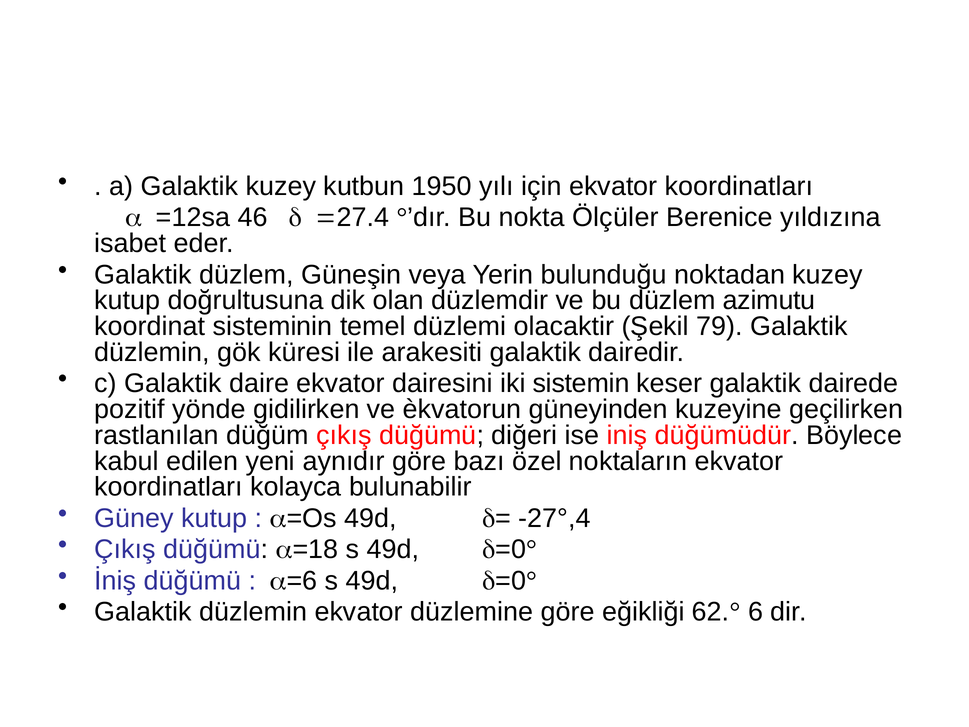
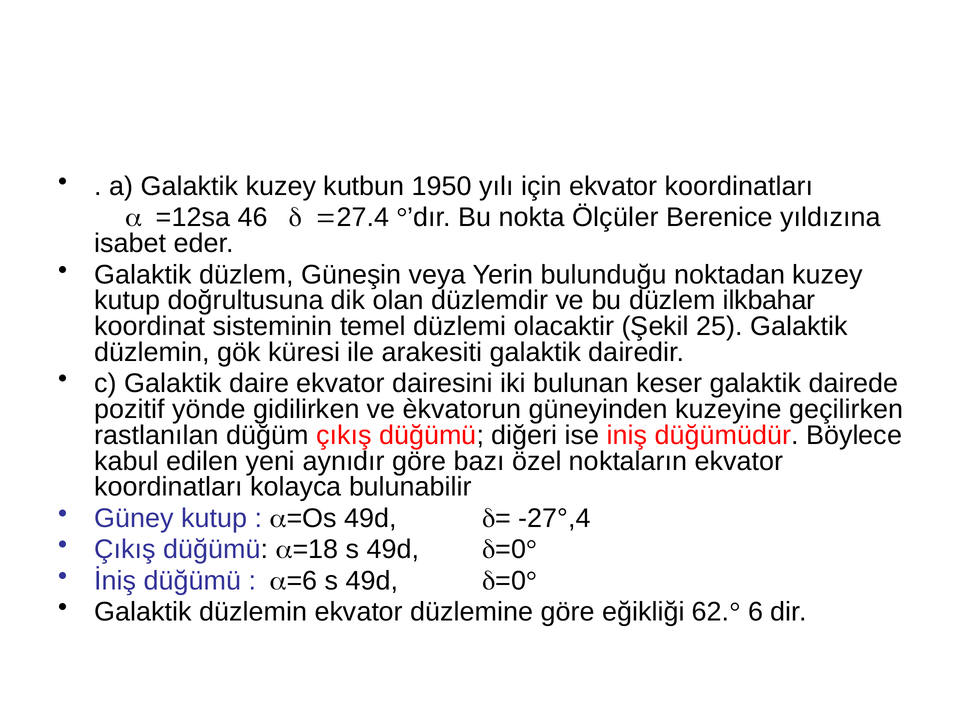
azimutu: azimutu -> ilkbahar (769, 300)
79: 79 -> 25 (720, 326)
sistemin: sistemin -> bulunan (581, 383)
